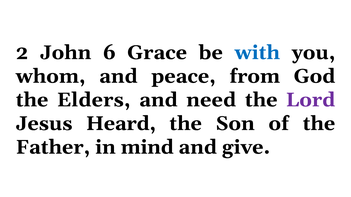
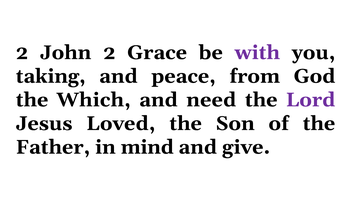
John 6: 6 -> 2 (109, 53)
with colour: blue -> purple (257, 53)
whom: whom -> taking (51, 76)
Elders: Elders -> Which (94, 100)
Heard: Heard -> Loved (121, 124)
